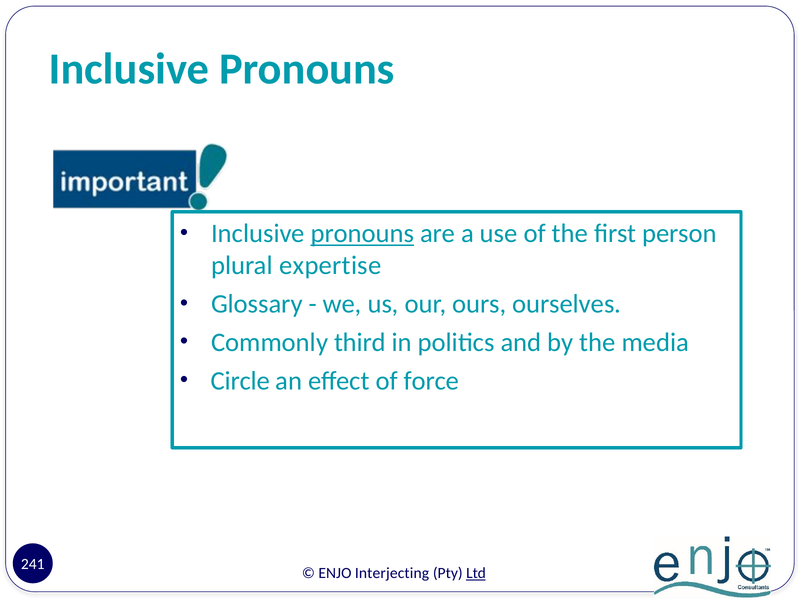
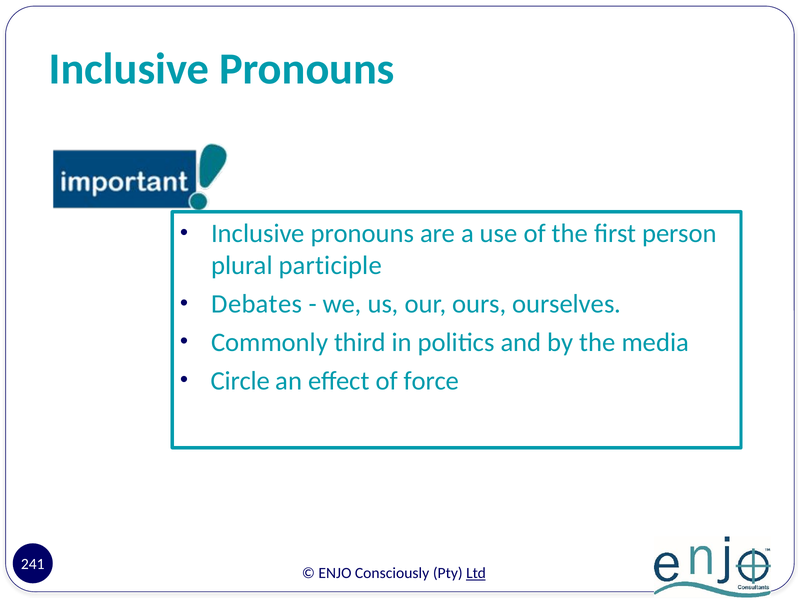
pronouns underline: present -> none (362, 234)
expertise: expertise -> participle (330, 266)
Glossary: Glossary -> Debates (257, 304)
Interjecting: Interjecting -> Consciously (392, 573)
